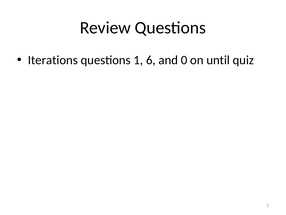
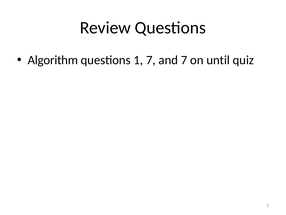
Iterations: Iterations -> Algorithm (53, 60)
1 6: 6 -> 7 (151, 60)
and 0: 0 -> 7 (184, 60)
